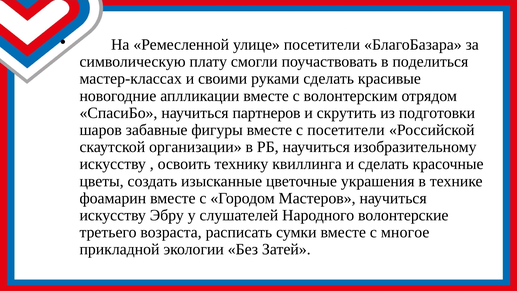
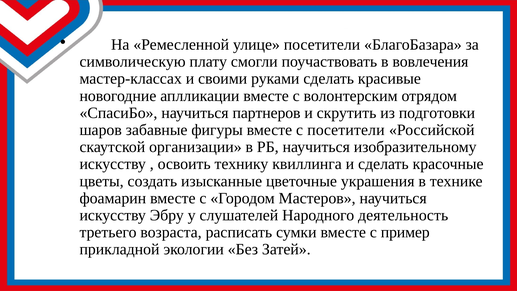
поделиться: поделиться -> вовлечения (430, 62)
волонтерские: волонтерские -> деятельность (403, 215)
многое: многое -> пример (405, 232)
